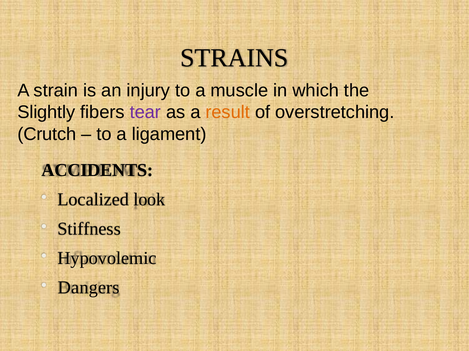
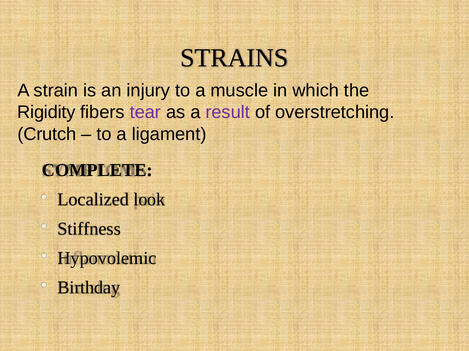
Slightly: Slightly -> Rigidity (46, 113)
result colour: orange -> purple (228, 113)
ACCIDENTS: ACCIDENTS -> COMPLETE (97, 171)
Dangers: Dangers -> Birthday (89, 288)
